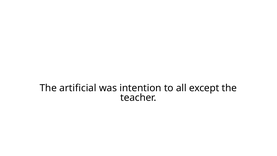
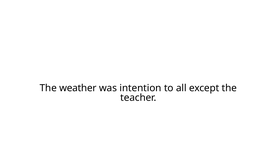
artificial: artificial -> weather (78, 88)
